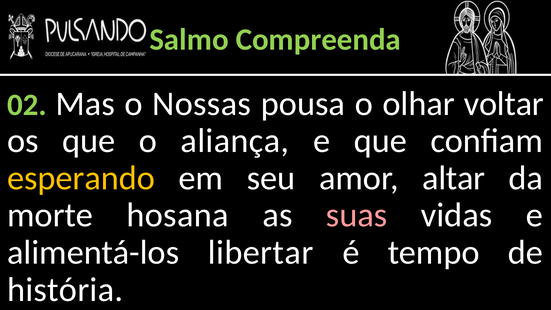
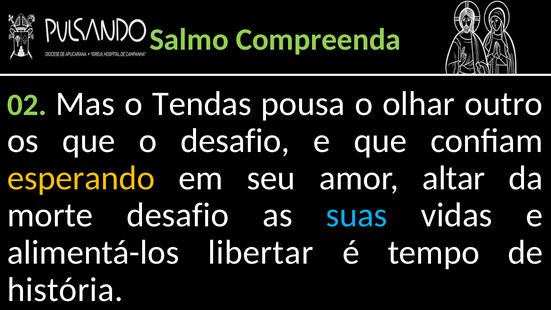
Nossas: Nossas -> Tendas (202, 104)
voltar: voltar -> outro (504, 104)
o aliança: aliança -> desafio (235, 141)
morte hosana: hosana -> desafio (178, 215)
suas colour: pink -> light blue (357, 215)
